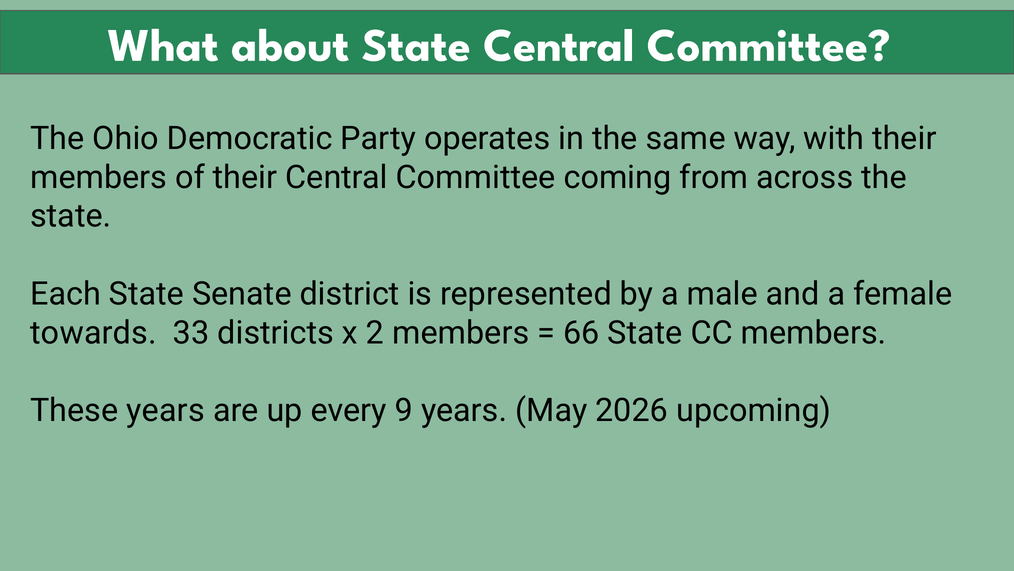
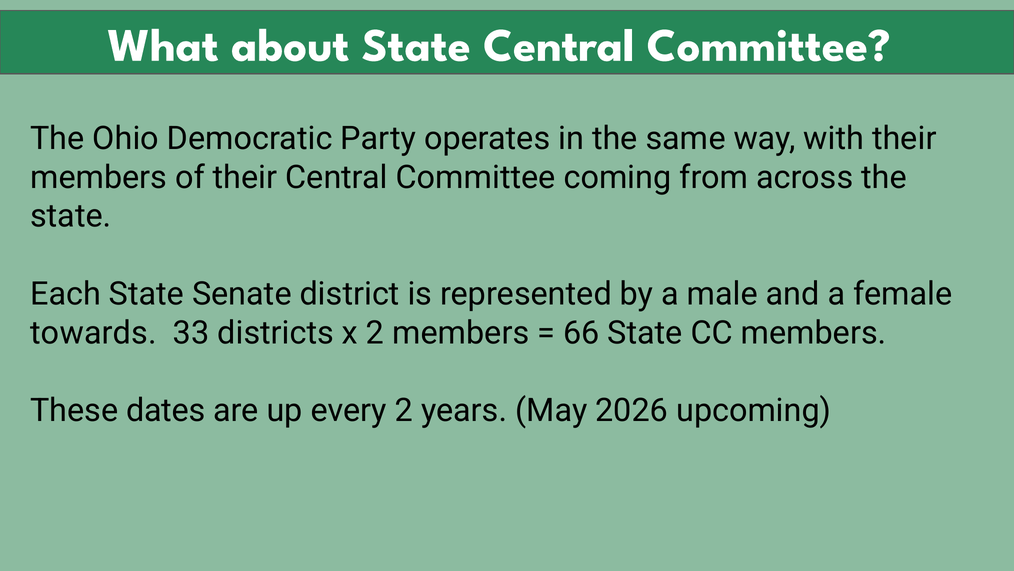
These years: years -> dates (166, 410)
every 9: 9 -> 2 (404, 410)
